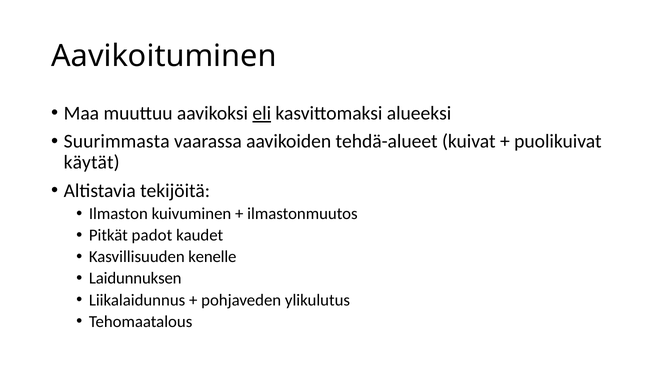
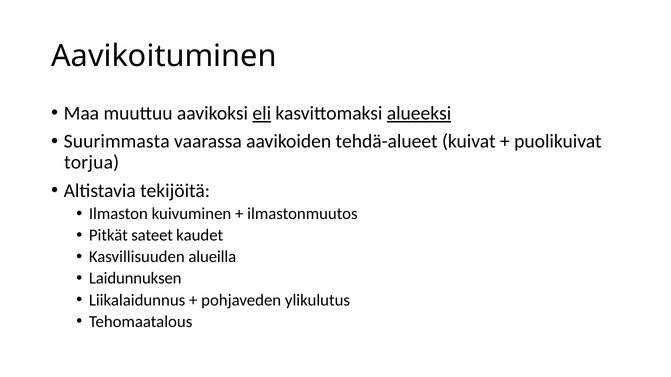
alueeksi underline: none -> present (419, 113)
käytät: käytät -> torjua (92, 163)
padot: padot -> sateet (152, 236)
kenelle: kenelle -> alueilla (212, 257)
